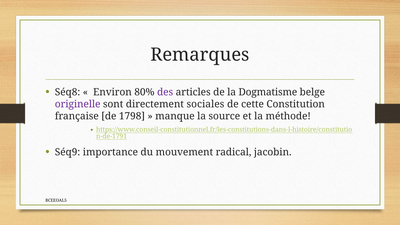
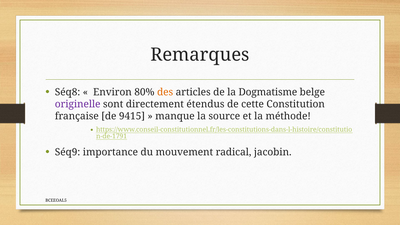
des colour: purple -> orange (165, 92)
sociales: sociales -> étendus (205, 104)
1798: 1798 -> 9415 (132, 116)
